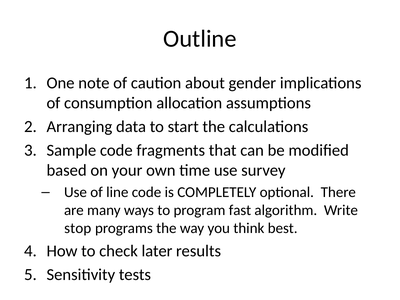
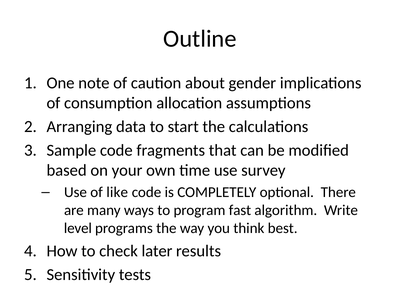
line: line -> like (117, 192)
stop: stop -> level (78, 228)
